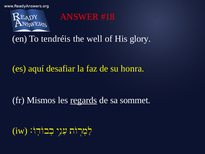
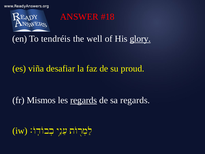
glory underline: none -> present (140, 39)
aquí: aquí -> viña (36, 68)
honra: honra -> proud (133, 68)
sa sommet: sommet -> regards (135, 100)
